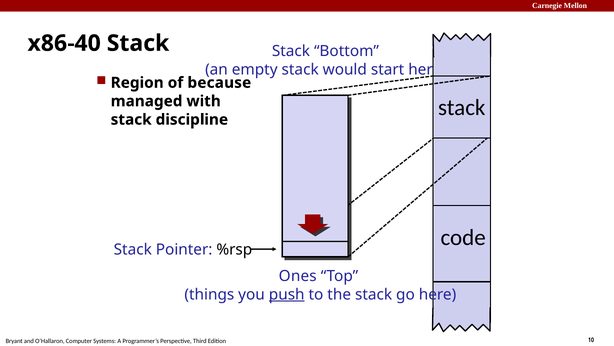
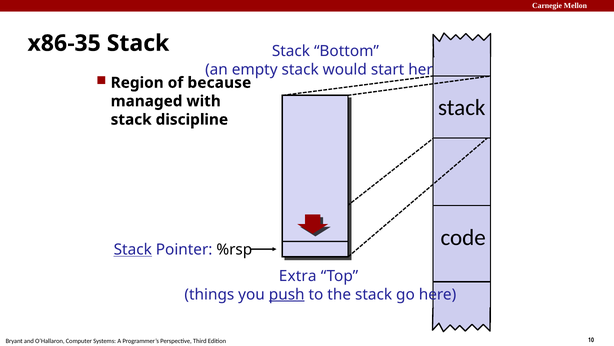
x86-40: x86-40 -> x86-35 (64, 43)
Stack underline: none -> present (133, 249)
Ones: Ones -> Extra (298, 276)
